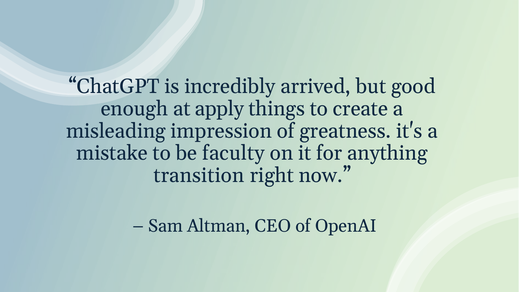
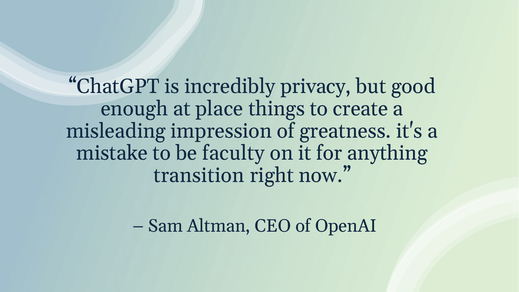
arrived: arrived -> privacy (316, 86)
apply: apply -> place (219, 109)
